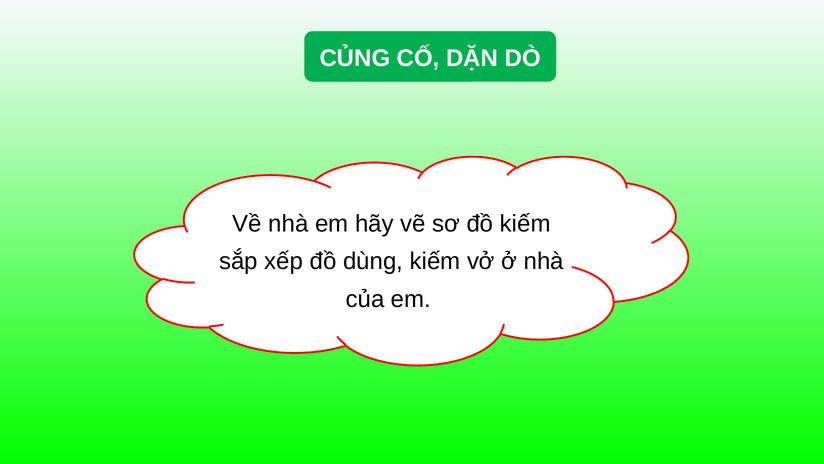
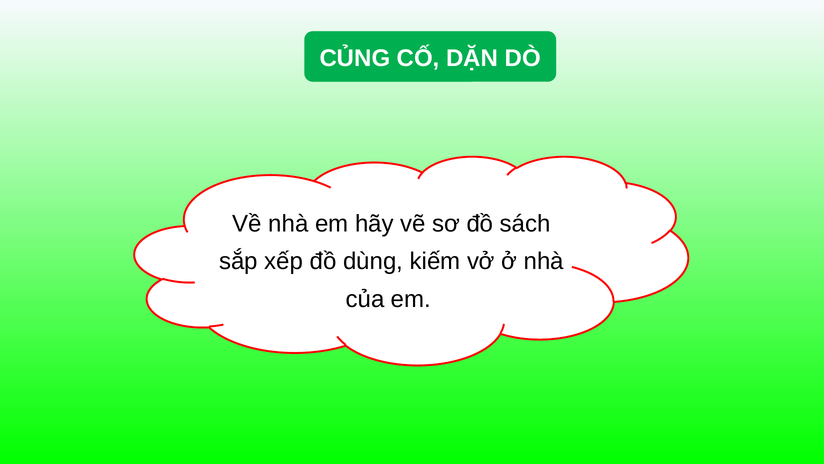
đồ kiếm: kiếm -> sách (525, 224)
